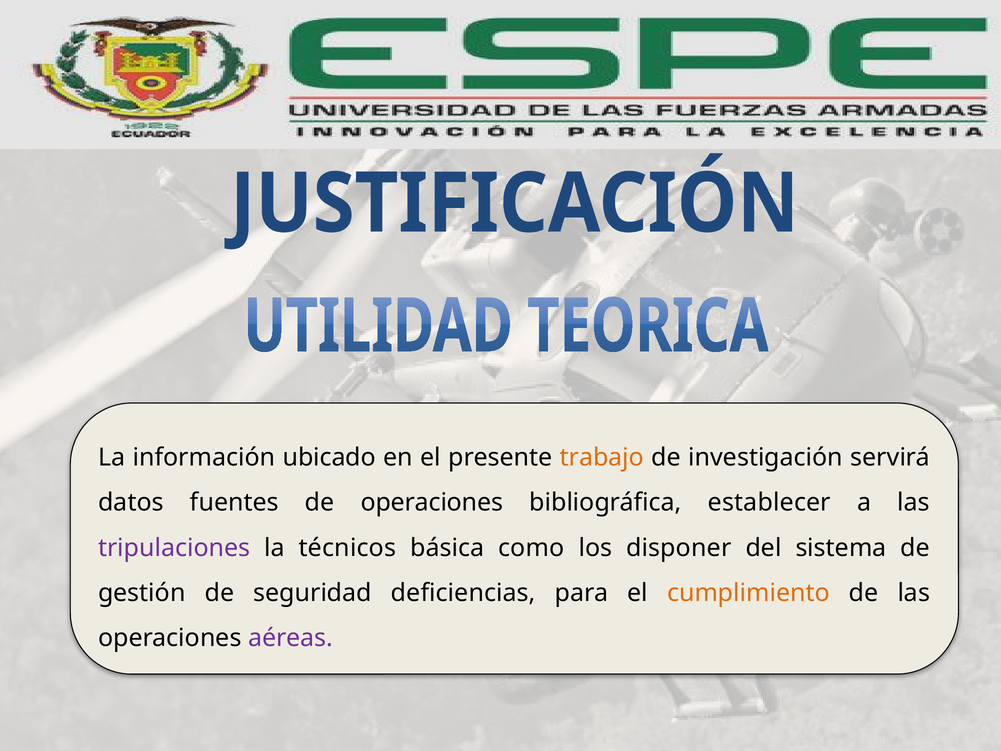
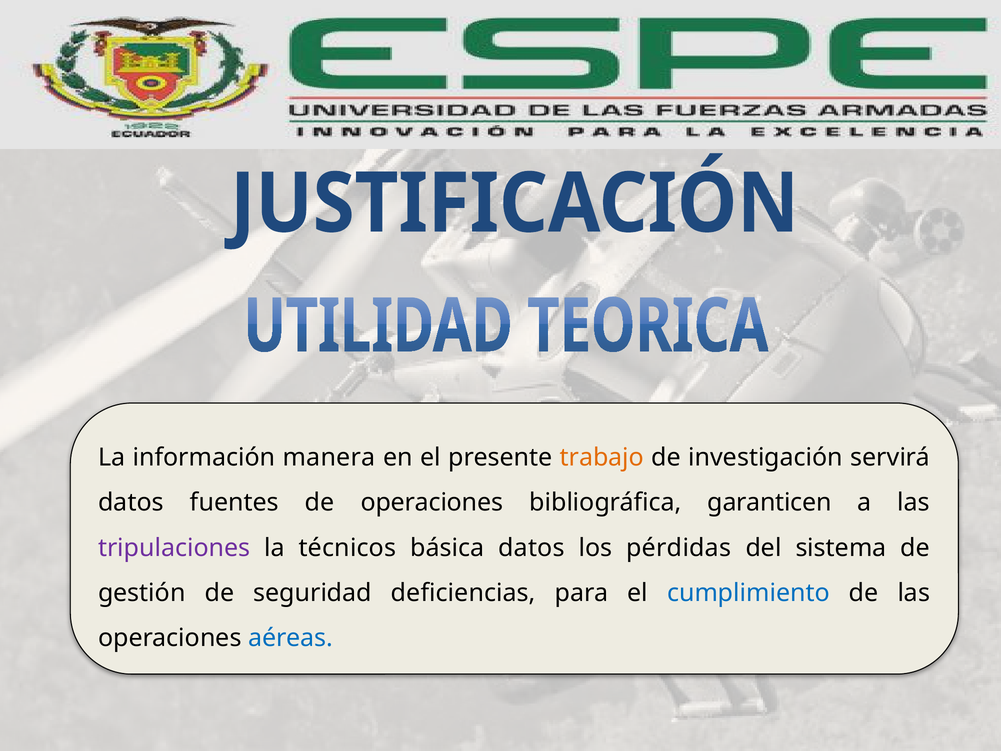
ubicado: ubicado -> manera (329, 458)
establecer: establecer -> garanticen (770, 503)
básica como: como -> datos (531, 548)
disponer: disponer -> pérdidas (679, 548)
cumplimiento colour: orange -> blue (748, 593)
aéreas colour: purple -> blue (291, 638)
